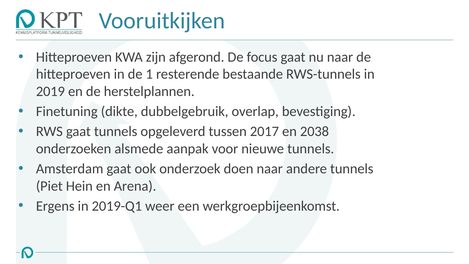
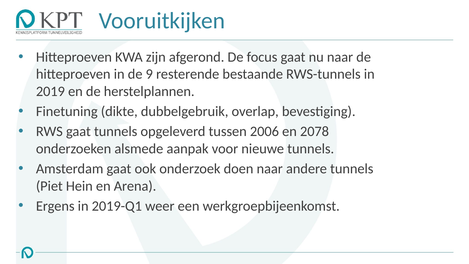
1: 1 -> 9 (149, 74)
2017: 2017 -> 2006 (264, 131)
2038: 2038 -> 2078 (314, 131)
